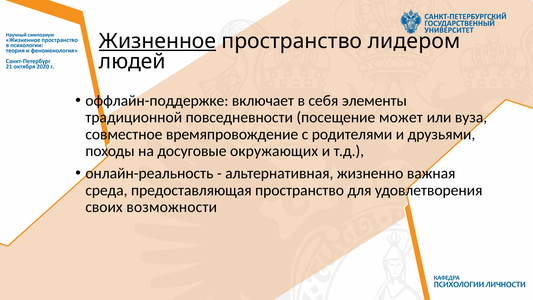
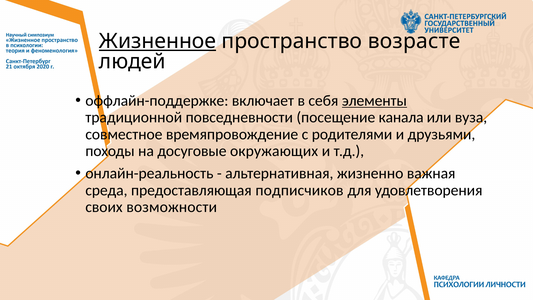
лидером: лидером -> возрасте (414, 41)
элементы underline: none -> present (374, 101)
может: может -> канала (401, 117)
предоставляющая пространство: пространство -> подписчиков (299, 190)
